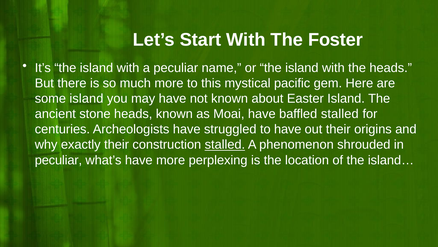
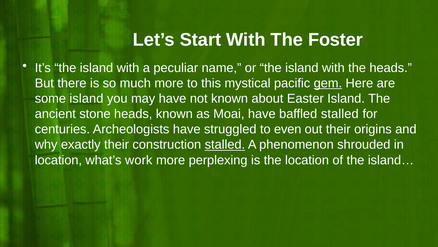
gem underline: none -> present (328, 83)
to have: have -> even (288, 129)
peculiar: peculiar -> location (58, 160)
what’s have: have -> work (139, 160)
